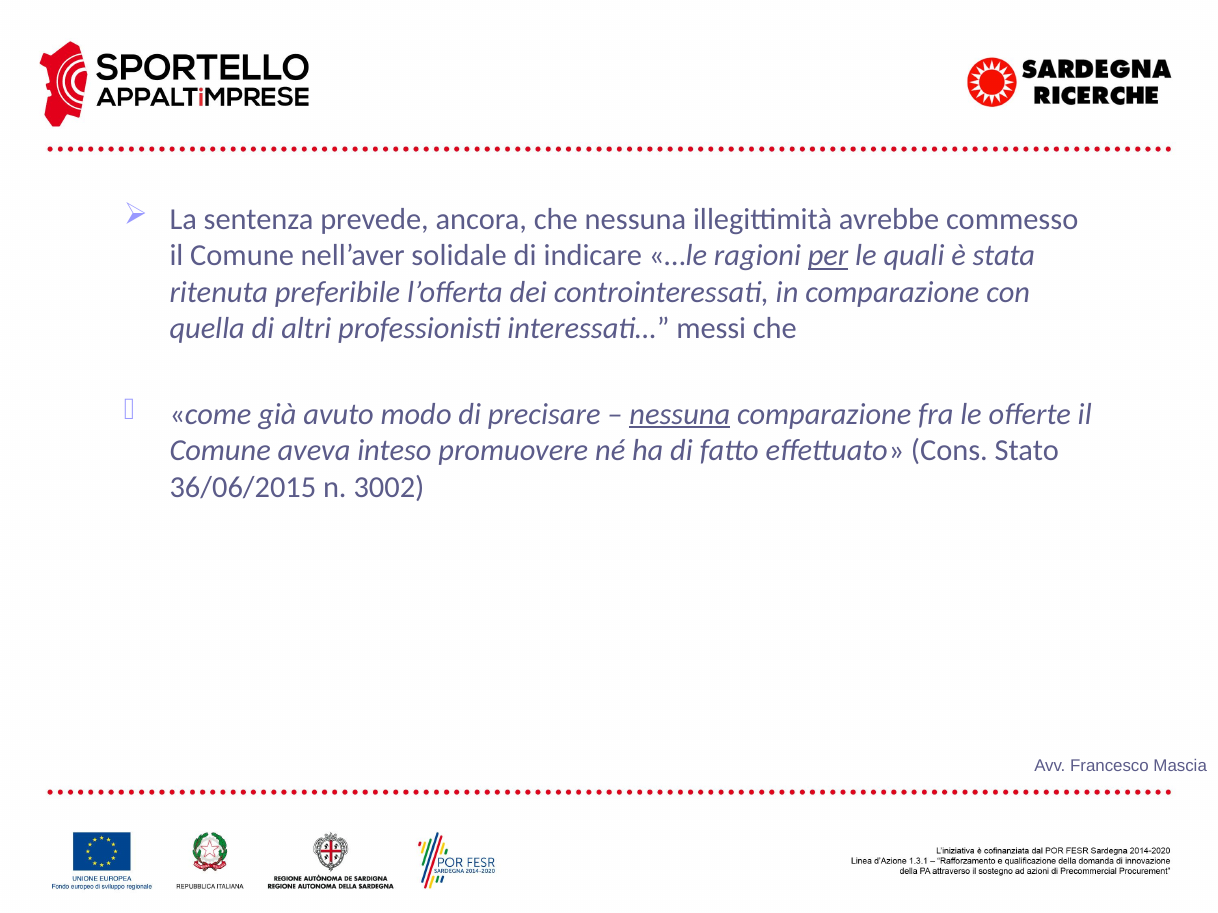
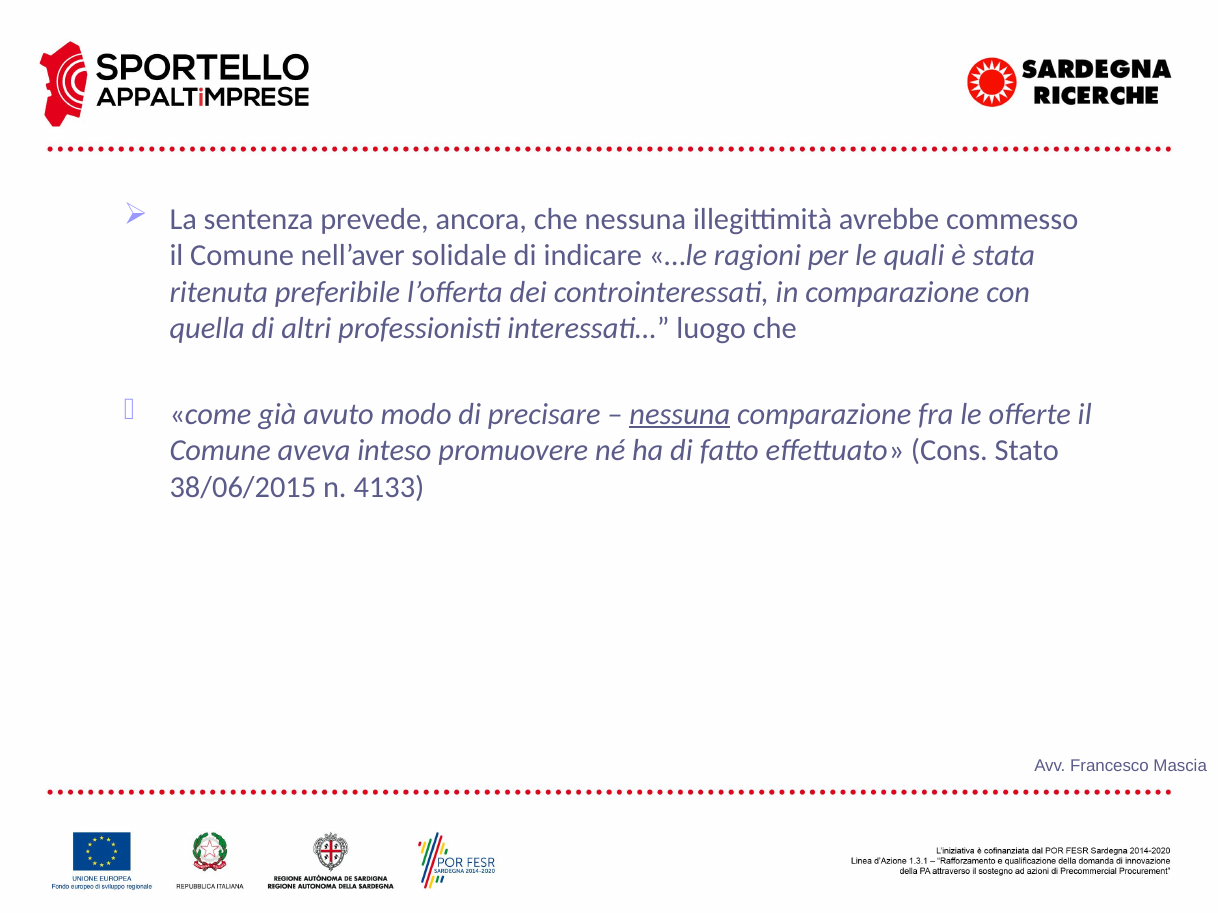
per underline: present -> none (828, 256)
messi: messi -> luogo (711, 329)
36/06/2015: 36/06/2015 -> 38/06/2015 (243, 487)
3002: 3002 -> 4133 (389, 487)
